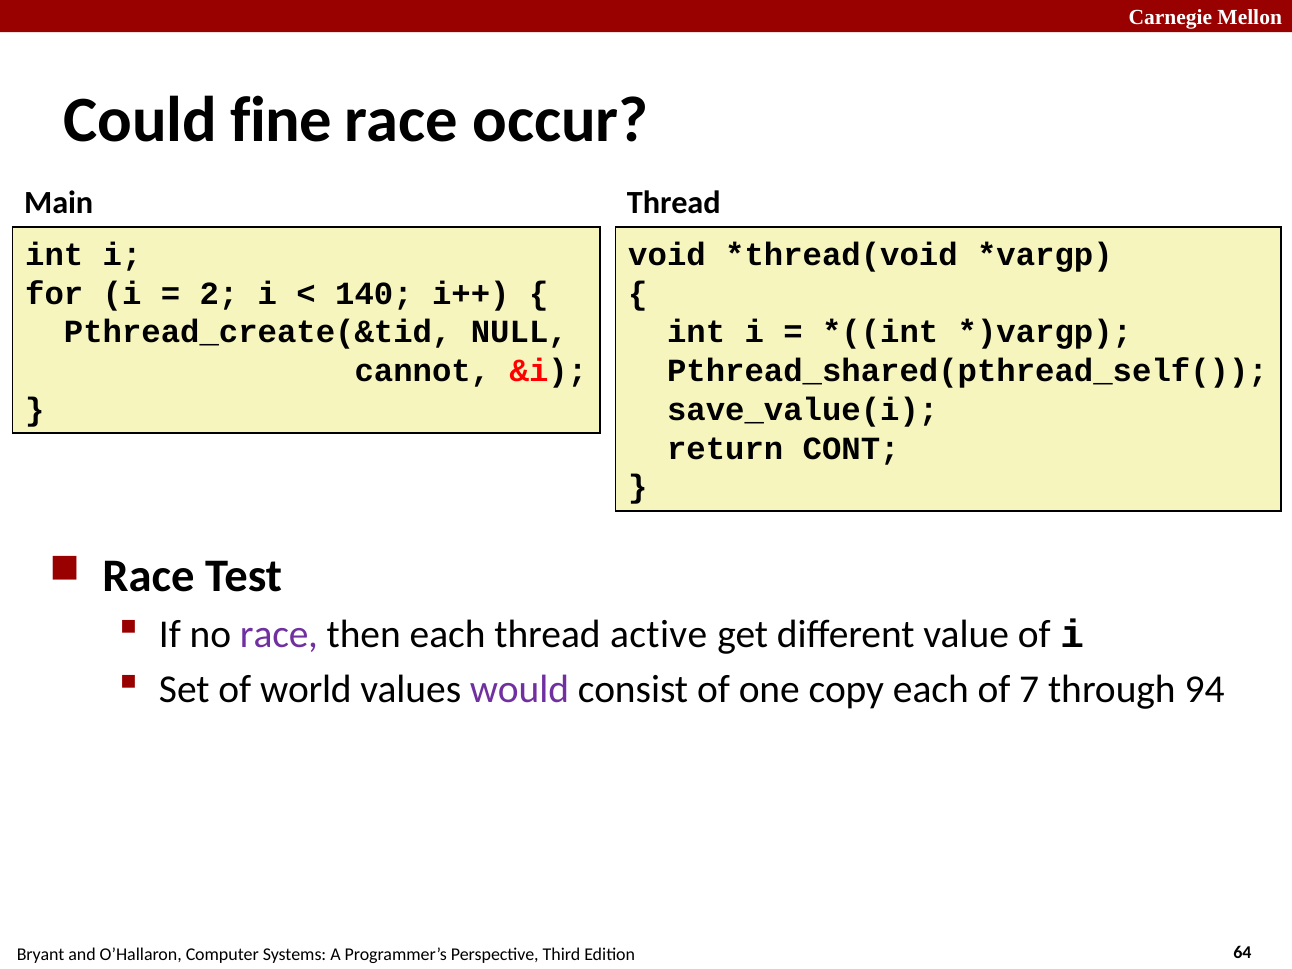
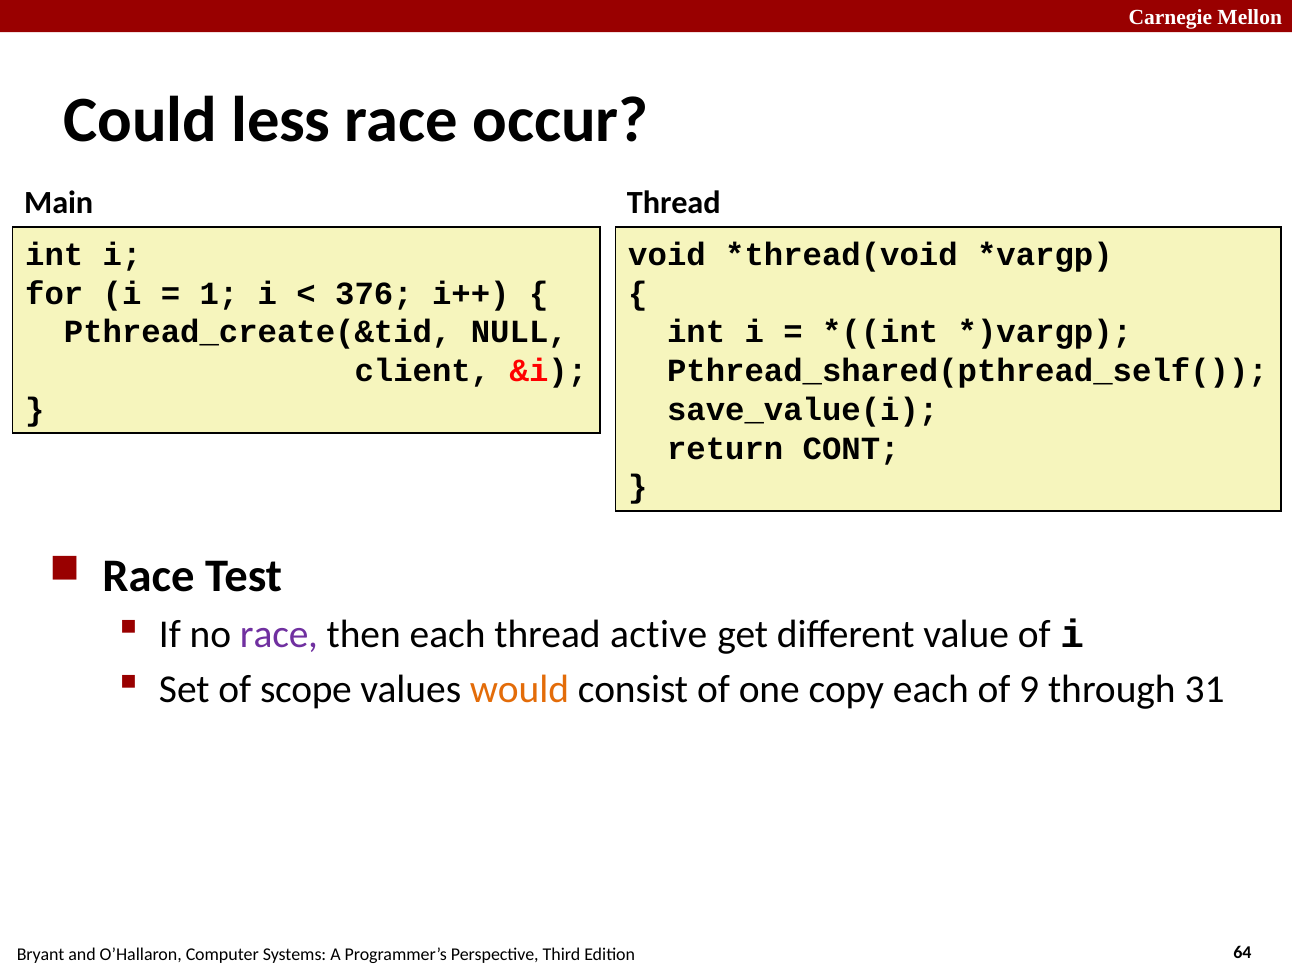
fine: fine -> less (281, 120)
2: 2 -> 1 (219, 293)
140: 140 -> 376 (374, 293)
cannot: cannot -> client (422, 371)
world: world -> scope (306, 690)
would colour: purple -> orange (519, 690)
7: 7 -> 9 (1029, 690)
94: 94 -> 31 (1205, 690)
